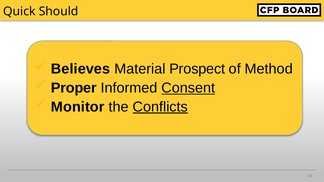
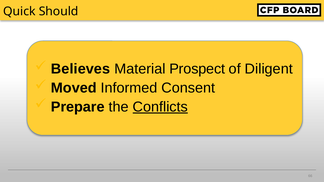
Method: Method -> Diligent (269, 69)
Proper: Proper -> Moved (74, 88)
Consent underline: present -> none (188, 88)
Monitor: Monitor -> Prepare (78, 107)
